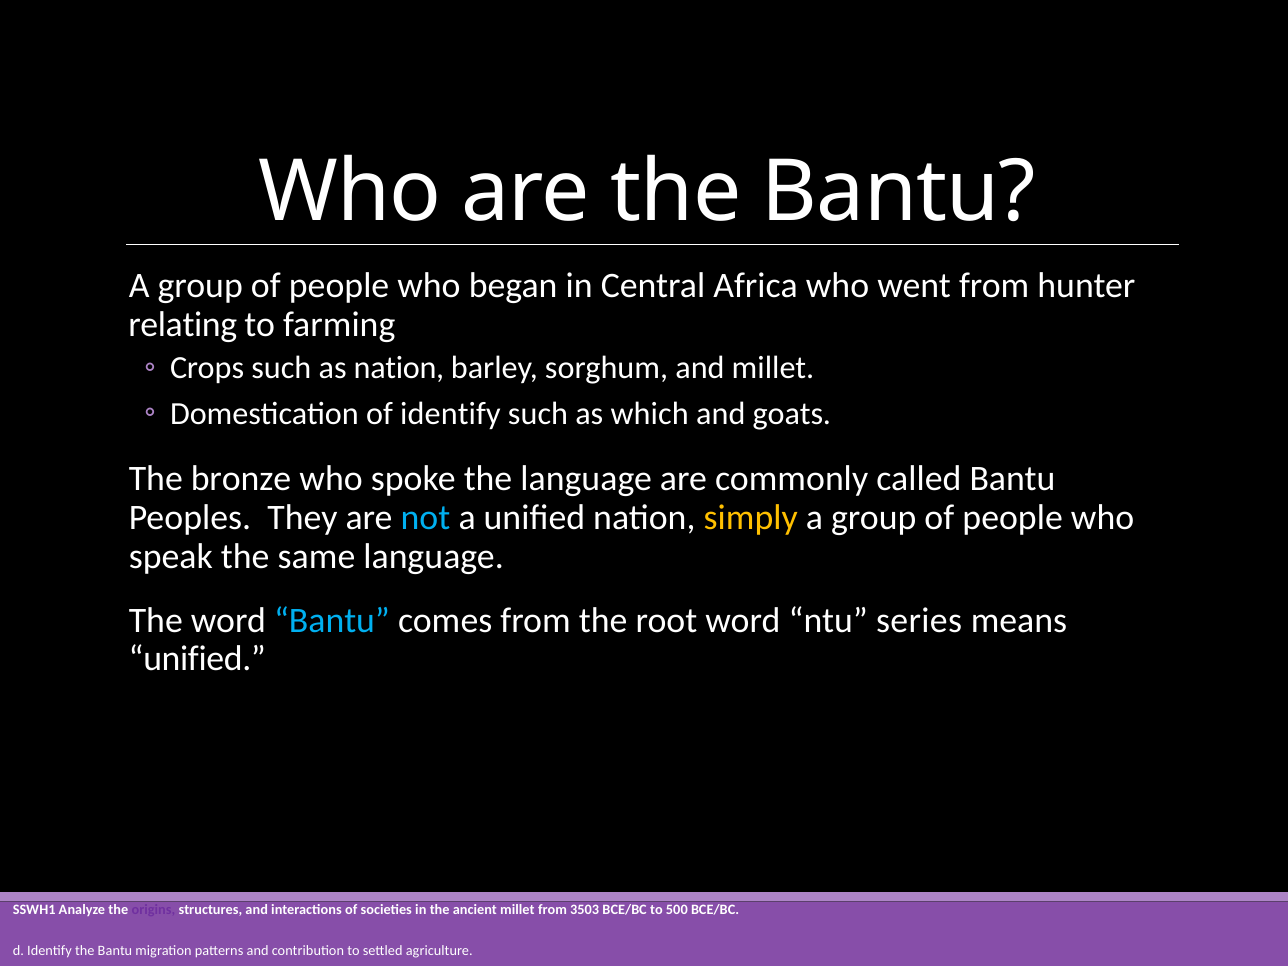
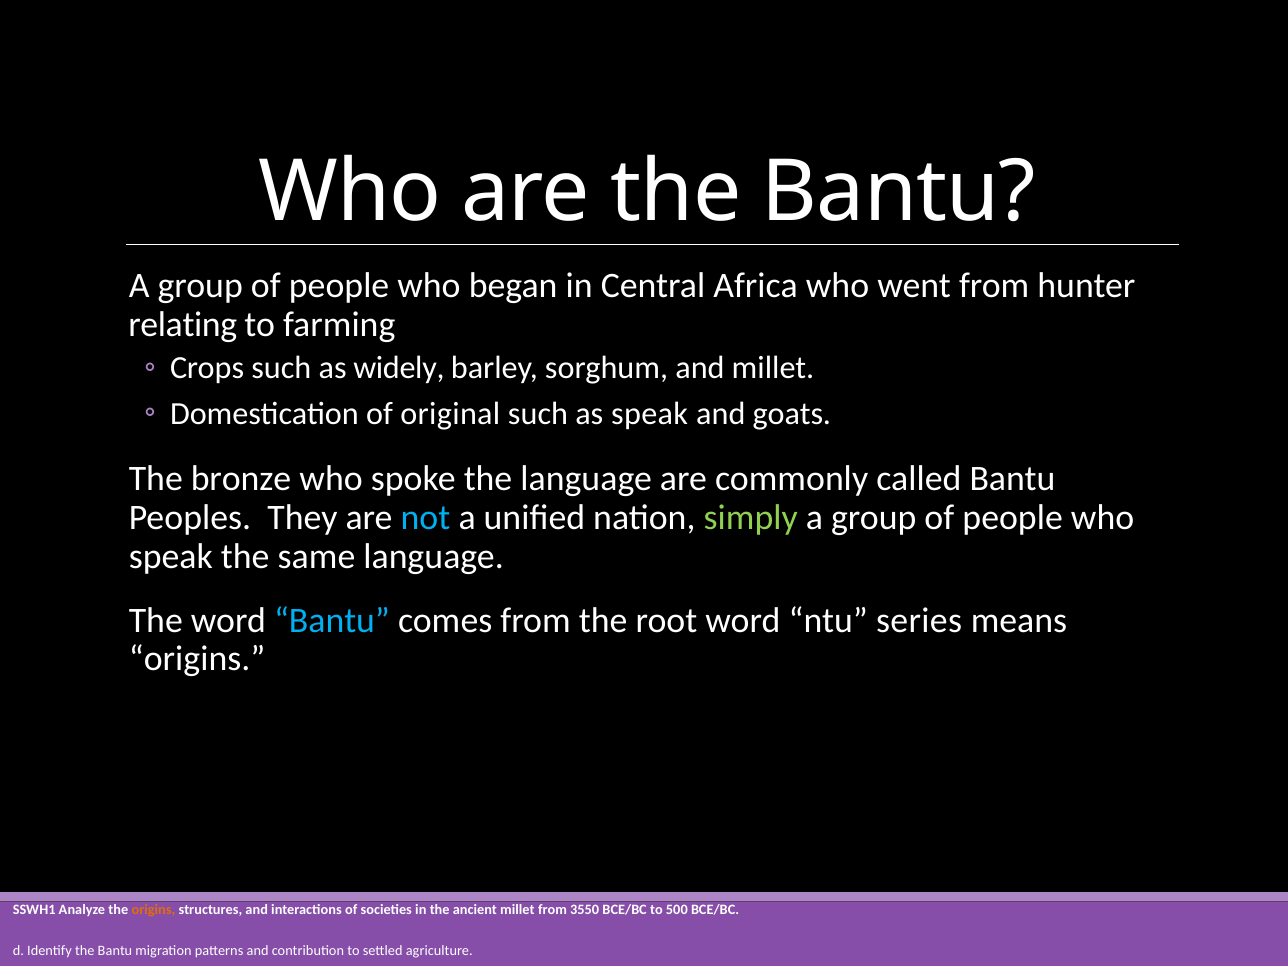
as nation: nation -> widely (399, 368)
of identify: identify -> original (450, 414)
as which: which -> speak (650, 414)
simply colour: yellow -> light green (751, 518)
unified: unified -> origins (197, 659)
origins colour: purple -> orange (153, 910)
3503: 3503 -> 3550 (585, 910)
